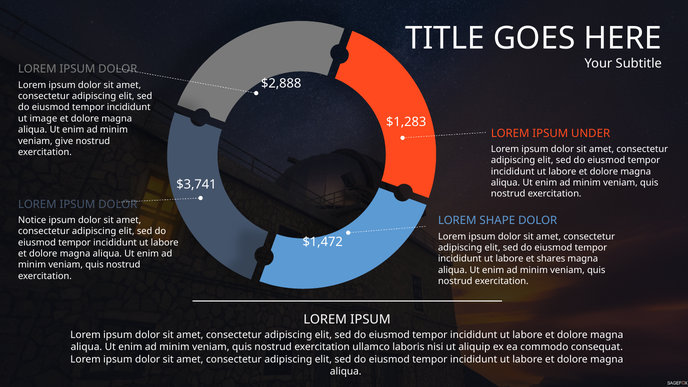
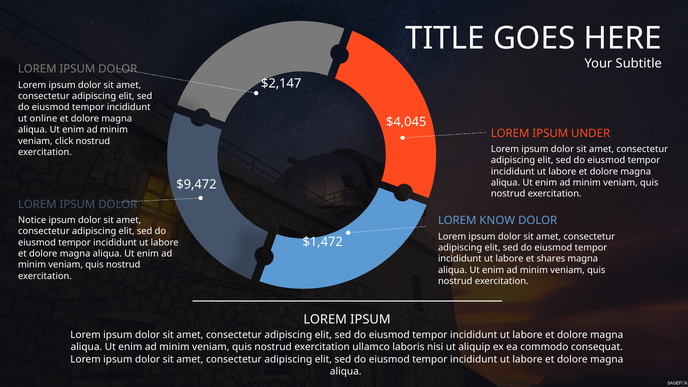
$2,888: $2,888 -> $2,147 (281, 83)
image: image -> online (43, 119)
$1,283: $1,283 -> $4,045 (406, 122)
give: give -> click (64, 141)
$3,741: $3,741 -> $9,472 (196, 185)
SHAPE: SHAPE -> KNOW (497, 221)
